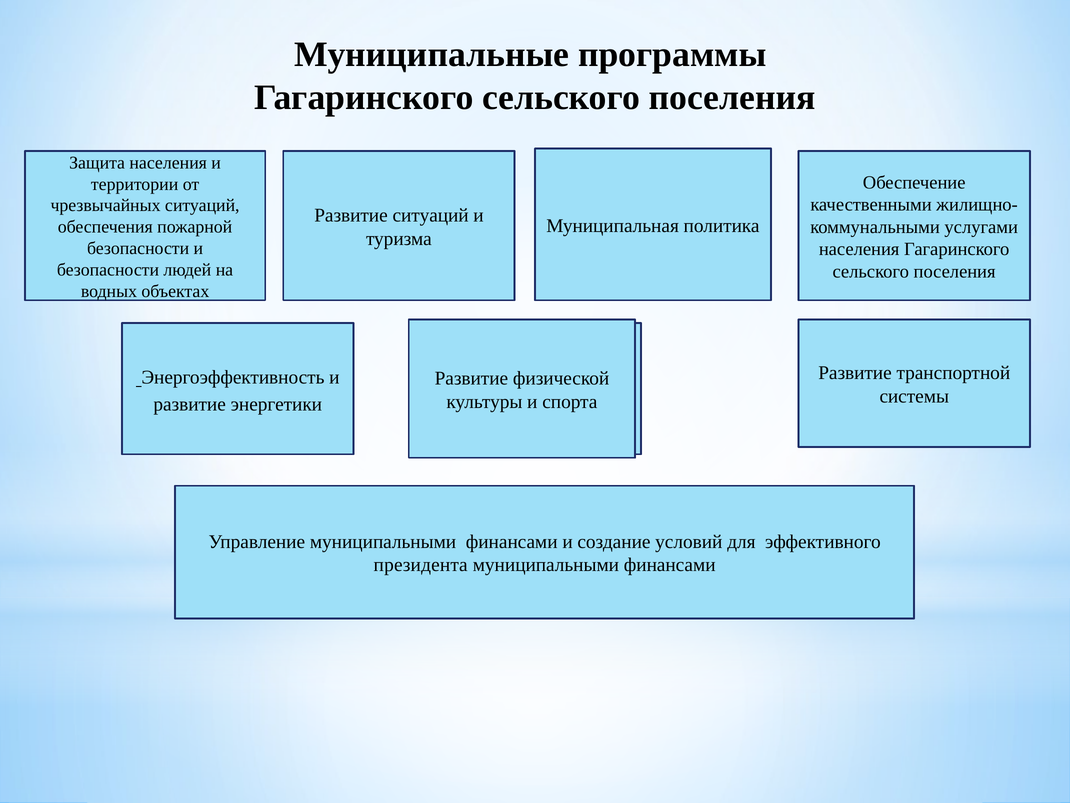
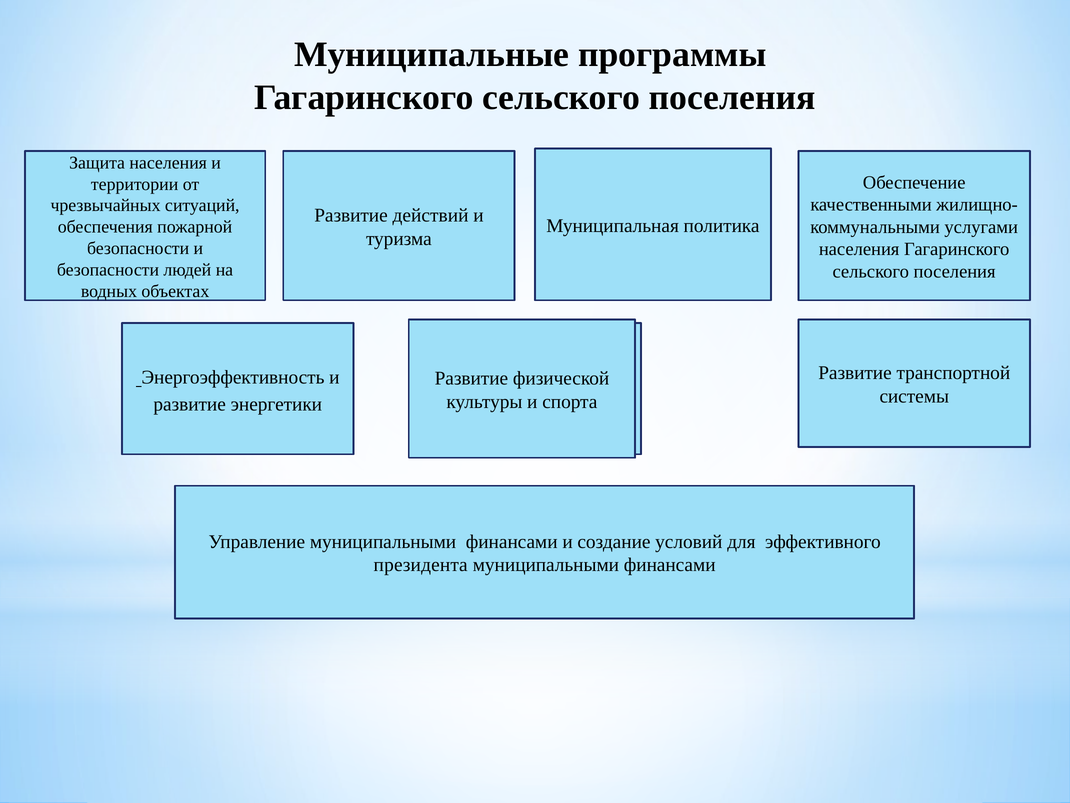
Развитие ситуаций: ситуаций -> действий (431, 215)
